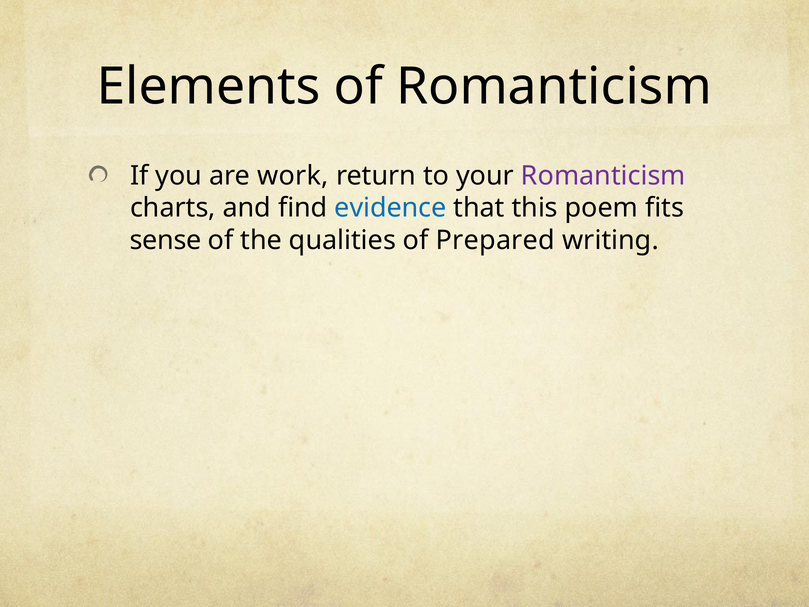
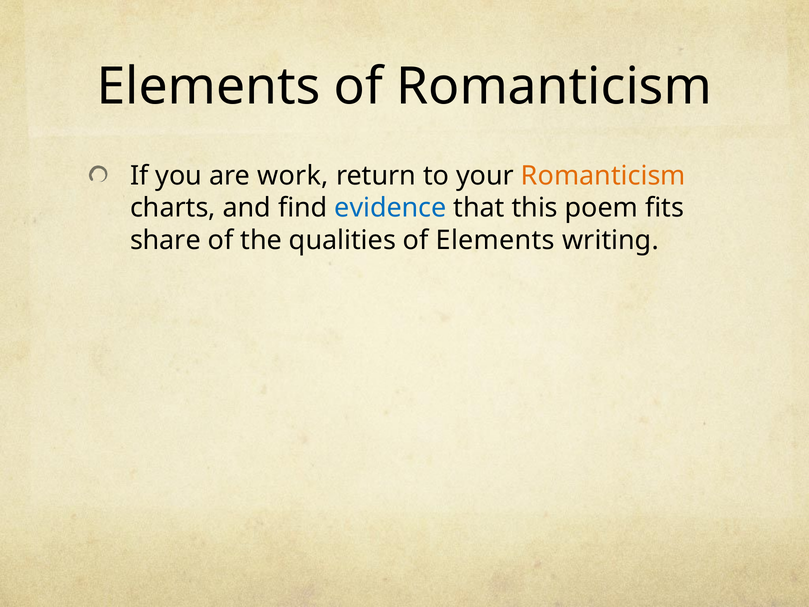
Romanticism colour: purple -> orange (603, 176)
sense: sense -> share (165, 240)
of Prepared: Prepared -> Elements (495, 240)
